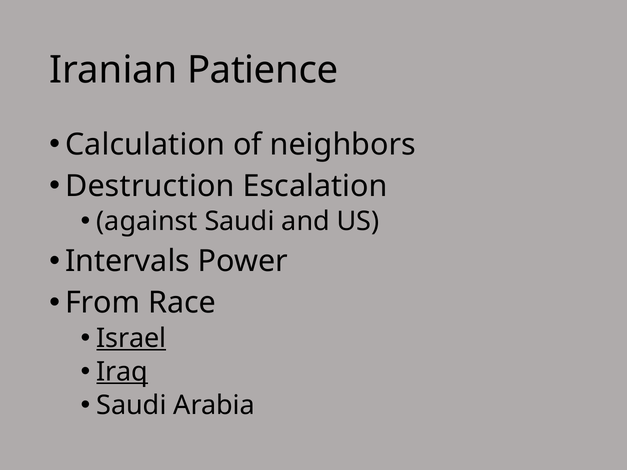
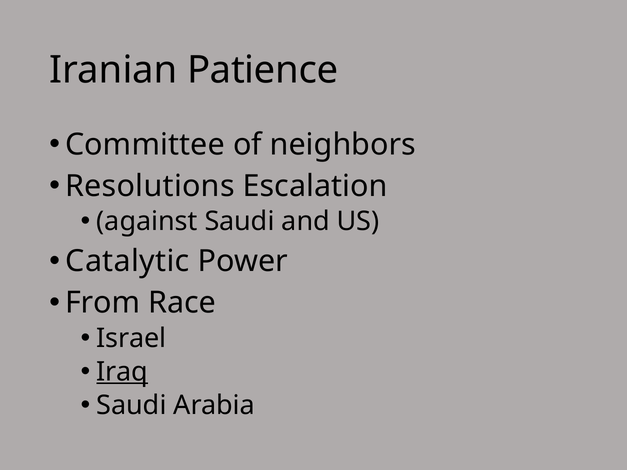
Calculation: Calculation -> Committee (145, 145)
Destruction: Destruction -> Resolutions (150, 186)
Intervals: Intervals -> Catalytic (127, 261)
Israel underline: present -> none (131, 338)
